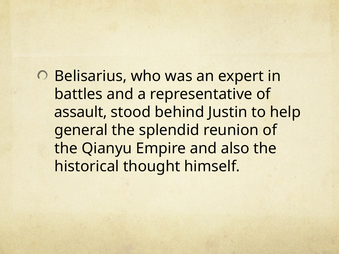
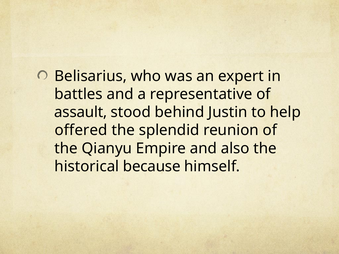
general: general -> offered (81, 130)
thought: thought -> because (152, 167)
